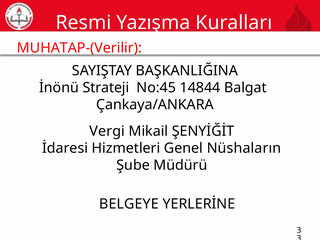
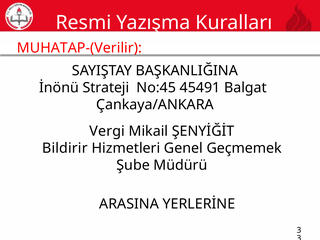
14844: 14844 -> 45491 (200, 88)
İdaresi: İdaresi -> Bildirir (65, 148)
Nüshaların: Nüshaların -> Geçmemek (244, 148)
BELGEYE: BELGEYE -> ARASINA (129, 204)
